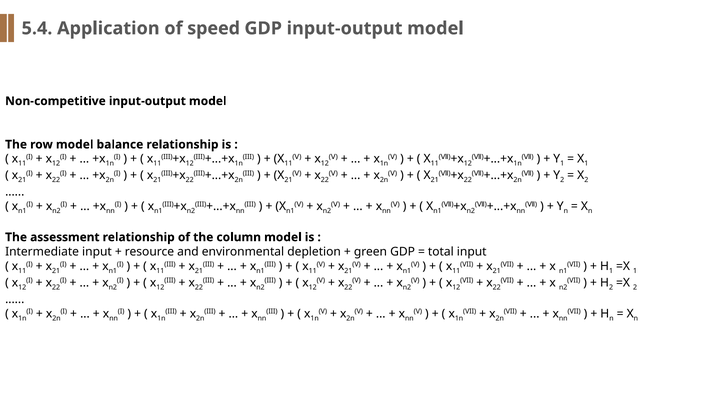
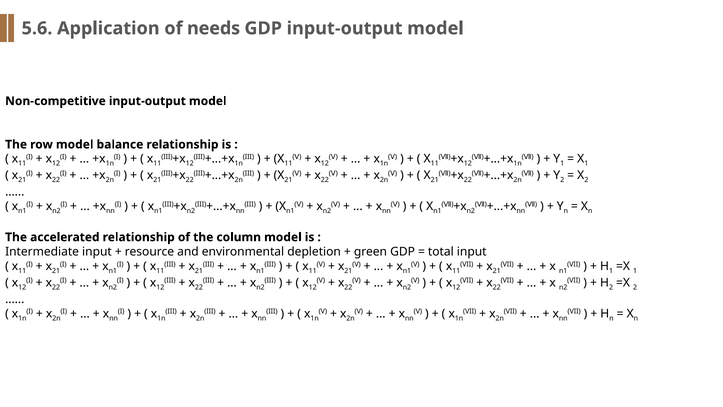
5.4: 5.4 -> 5.6 (37, 28)
speed: speed -> needs (214, 28)
assessment: assessment -> accelerated (65, 237)
